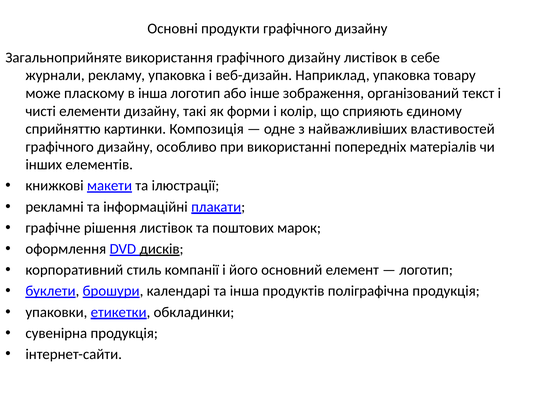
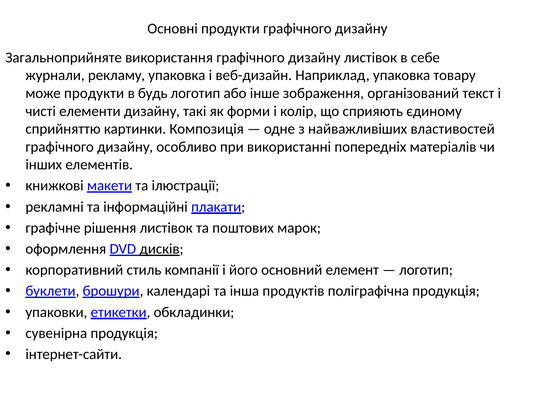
може пласкому: пласкому -> продукти (94, 93)
в інша: інша -> будь (153, 93)
